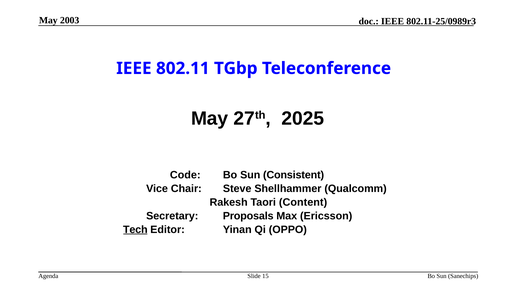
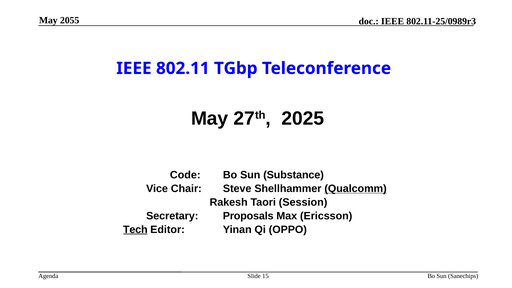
2003: 2003 -> 2055 (70, 20)
Consistent: Consistent -> Substance (294, 175)
Qualcomm underline: none -> present (356, 189)
Content: Content -> Session (303, 202)
